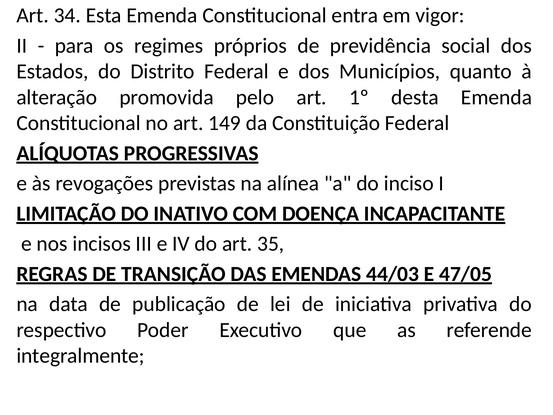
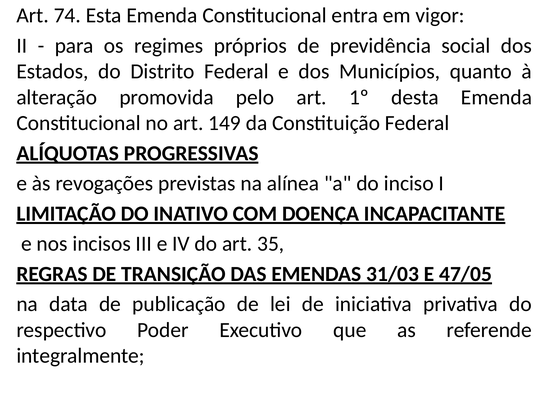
34: 34 -> 74 (67, 16)
44/03: 44/03 -> 31/03 (393, 274)
